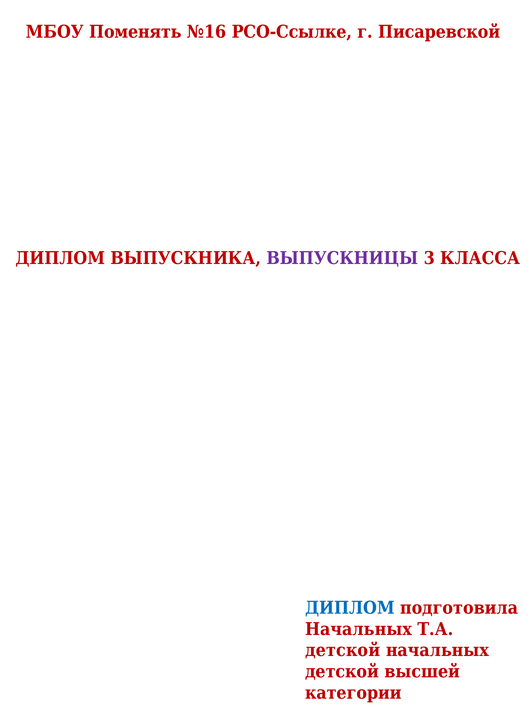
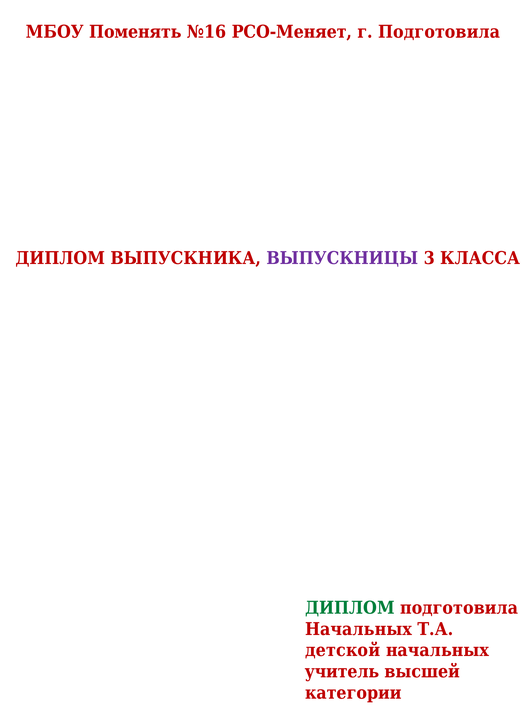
РСО-Ссылке: РСО-Ссылке -> РСО-Меняет (292, 32)
г Писаревской: Писаревской -> Подготовила (439, 32)
ДИПЛОМ colour: blue -> green (350, 608)
детской: детской -> учитель (342, 671)
